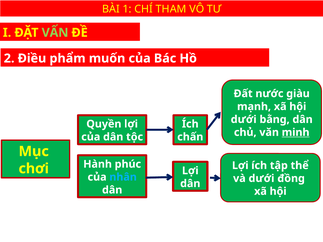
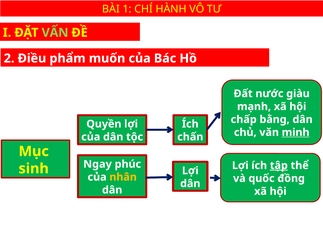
THAM: THAM -> HÀNH (171, 9)
dưới: dưới -> chấp (244, 120)
Hành: Hành -> Ngay (98, 164)
tập underline: none -> present (279, 166)
chơi: chơi -> sinh (34, 169)
nhân colour: light blue -> yellow (123, 177)
và dưới: dưới -> quốc (262, 179)
